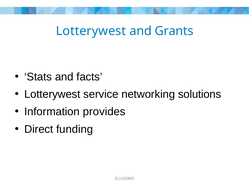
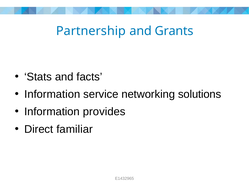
Lotterywest: Lotterywest -> Partnership (91, 31)
Lotterywest: Lotterywest -> Information (52, 94)
funding: funding -> familiar (75, 129)
